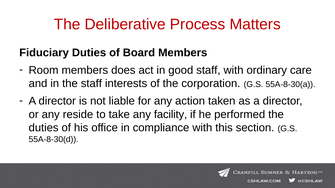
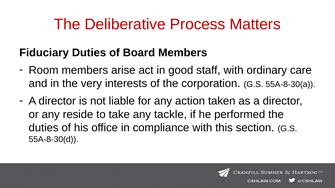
does: does -> arise (123, 70)
the staff: staff -> very (91, 84)
facility: facility -> tackle (170, 115)
